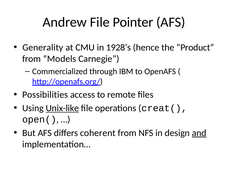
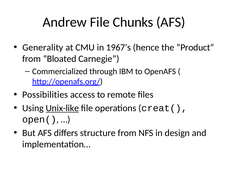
Pointer: Pointer -> Chunks (133, 22)
1928’s: 1928’s -> 1967’s (119, 47)
Models: Models -> Bloated (60, 59)
coherent: coherent -> structure (98, 133)
and underline: present -> none (199, 133)
